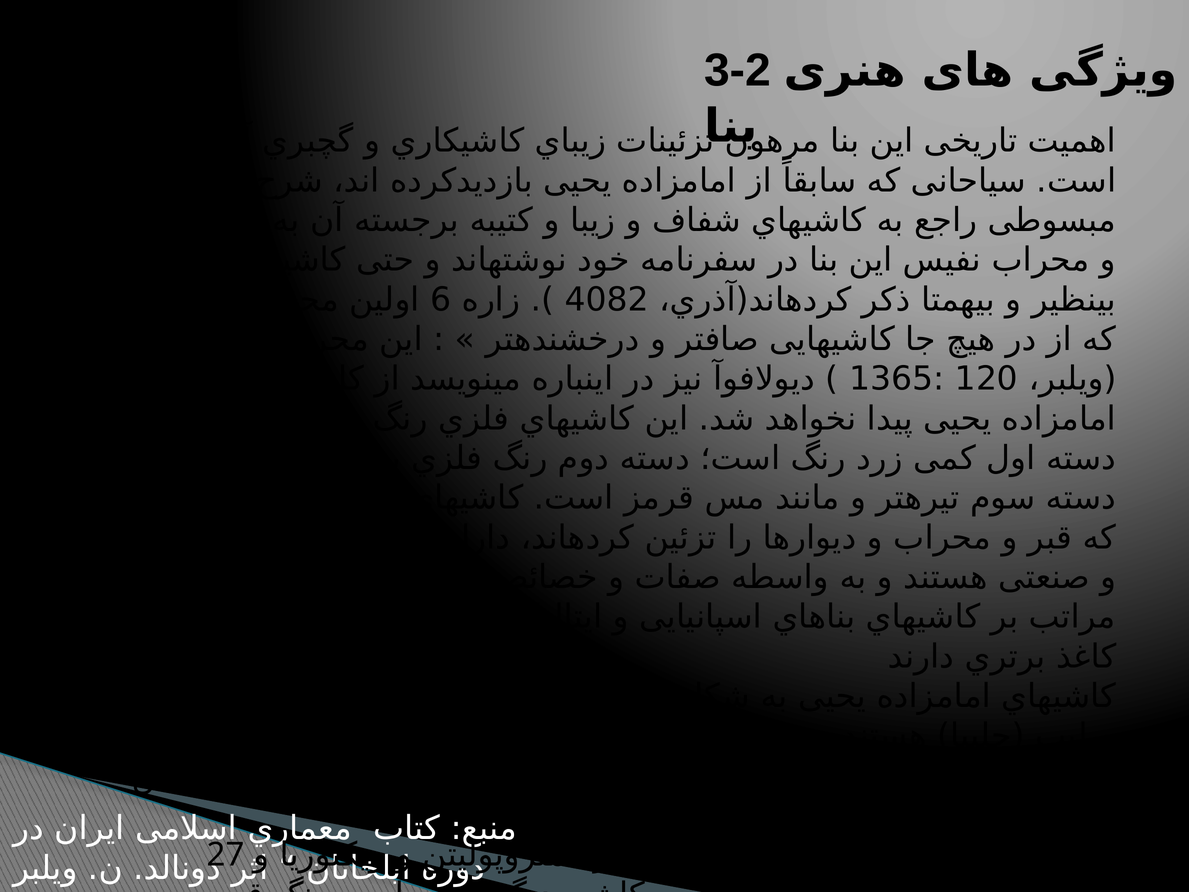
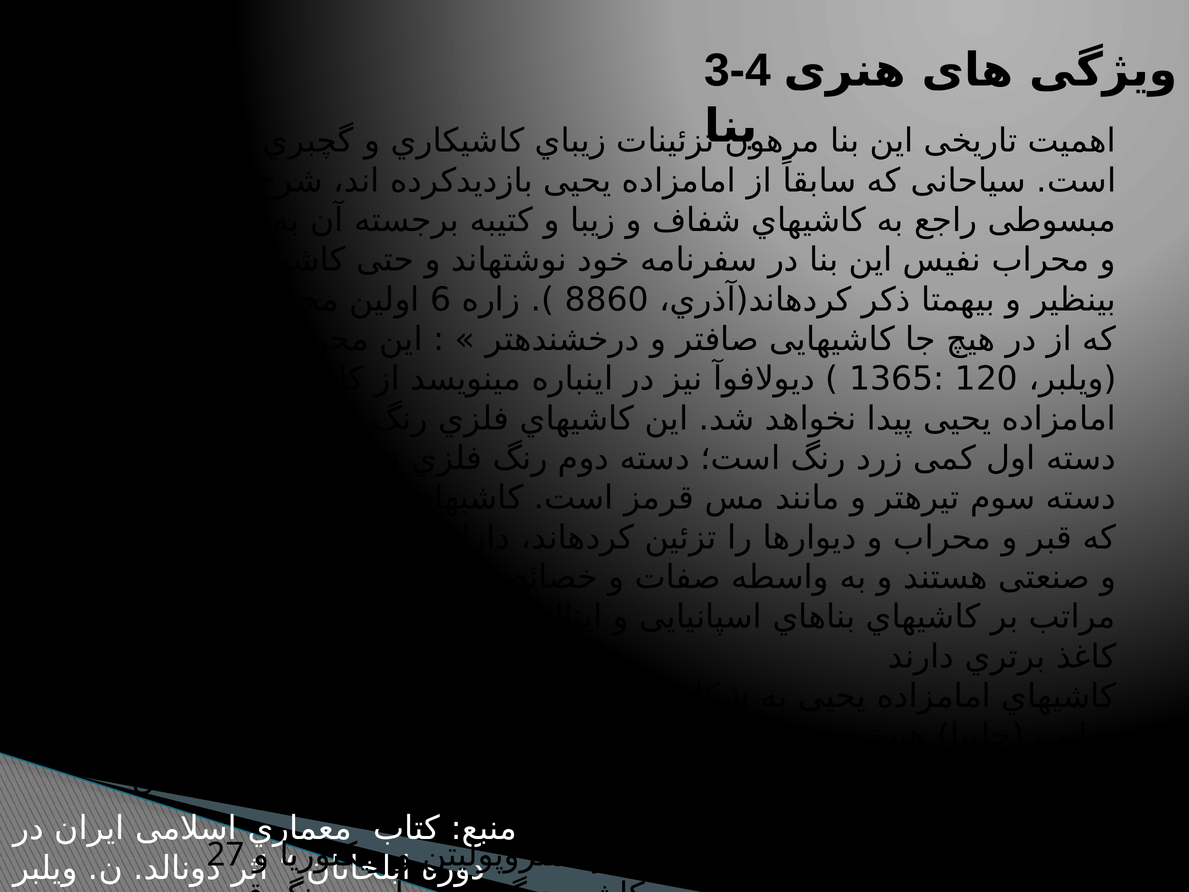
3-2: 3-2 -> 3-4 (738, 71)
4082: 4082 -> 8860 (607, 300)
